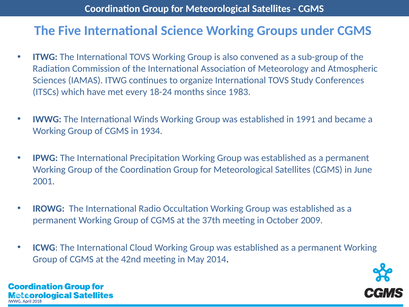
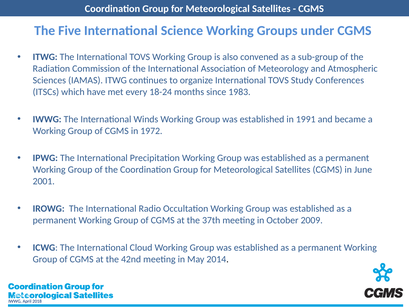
1934: 1934 -> 1972 (151, 131)
